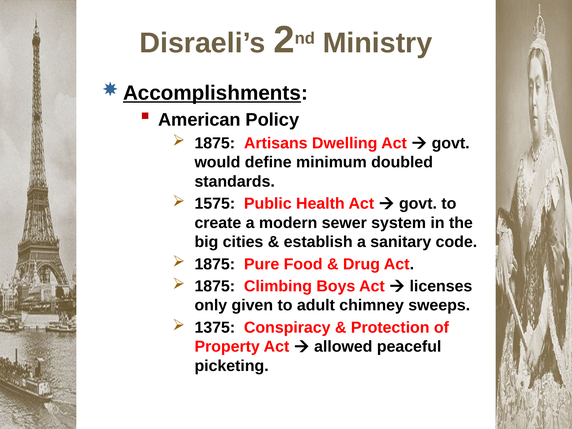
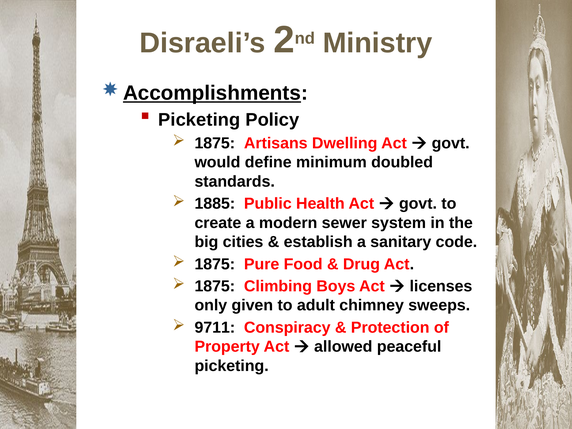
American: American -> Picketing (199, 120)
1575: 1575 -> 1885 (215, 204)
1375: 1375 -> 9711 (215, 328)
